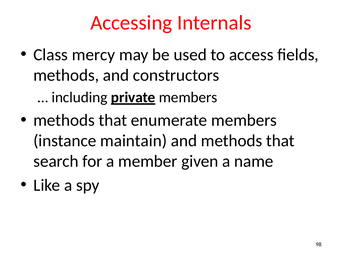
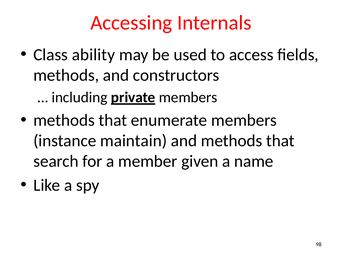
mercy: mercy -> ability (93, 55)
